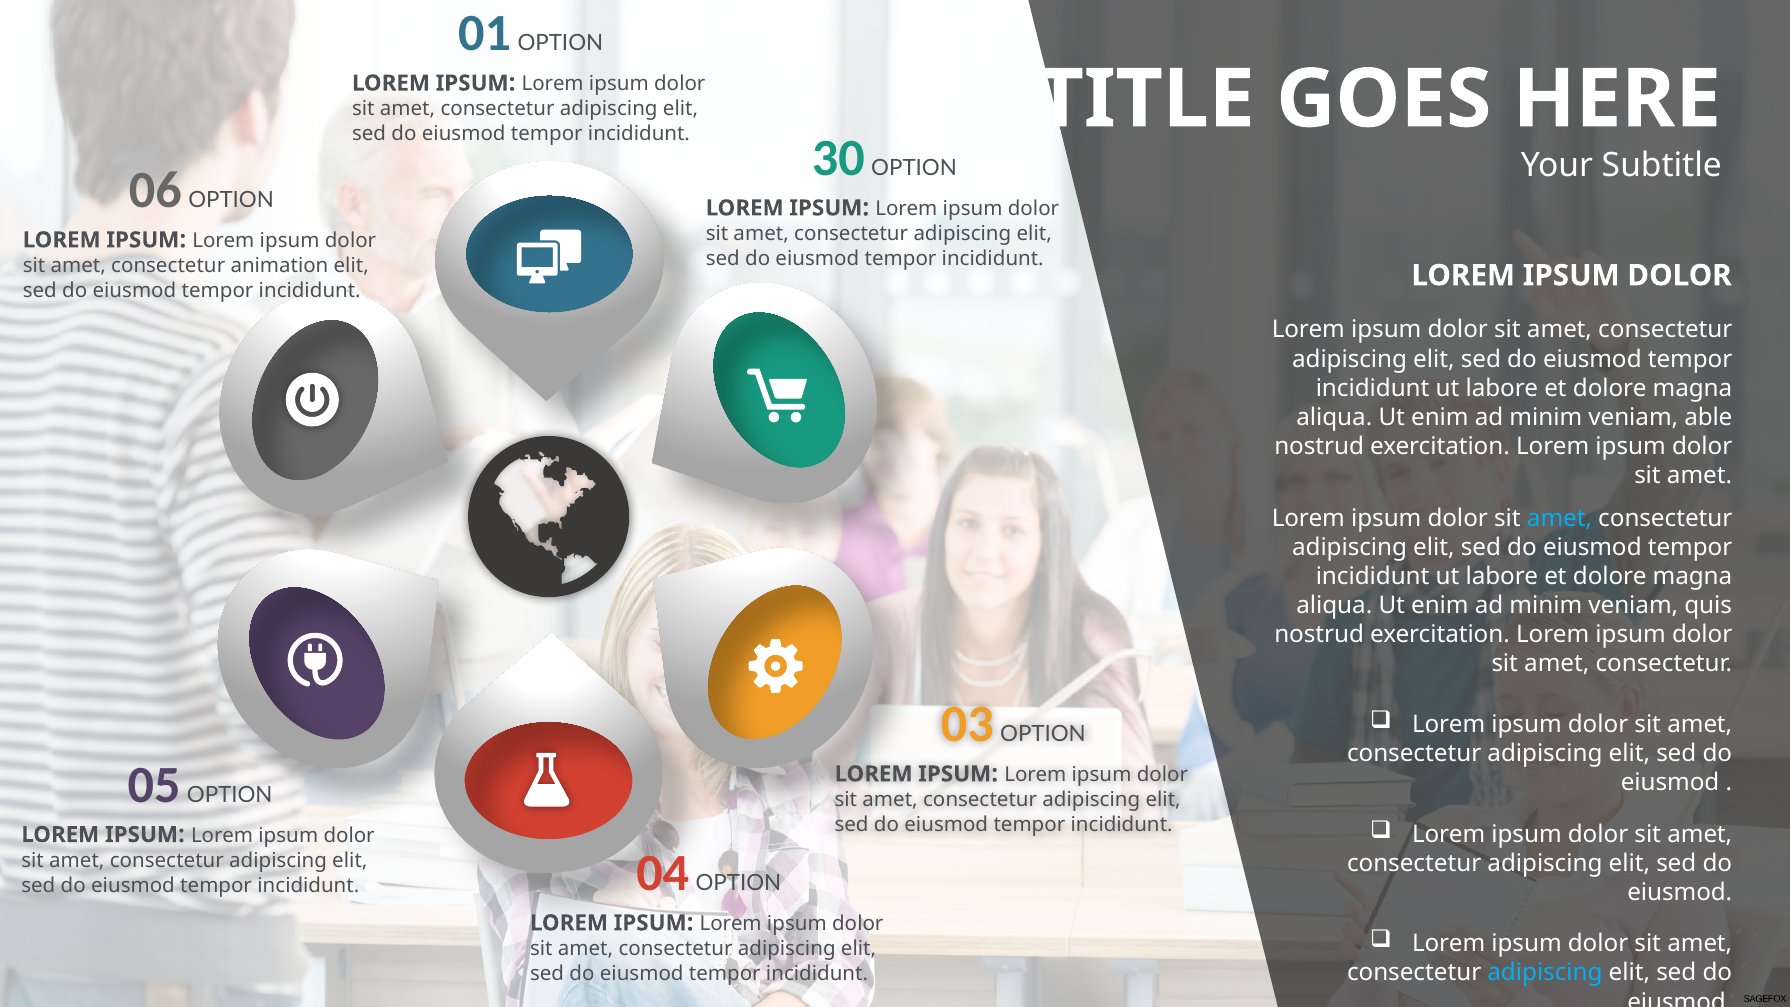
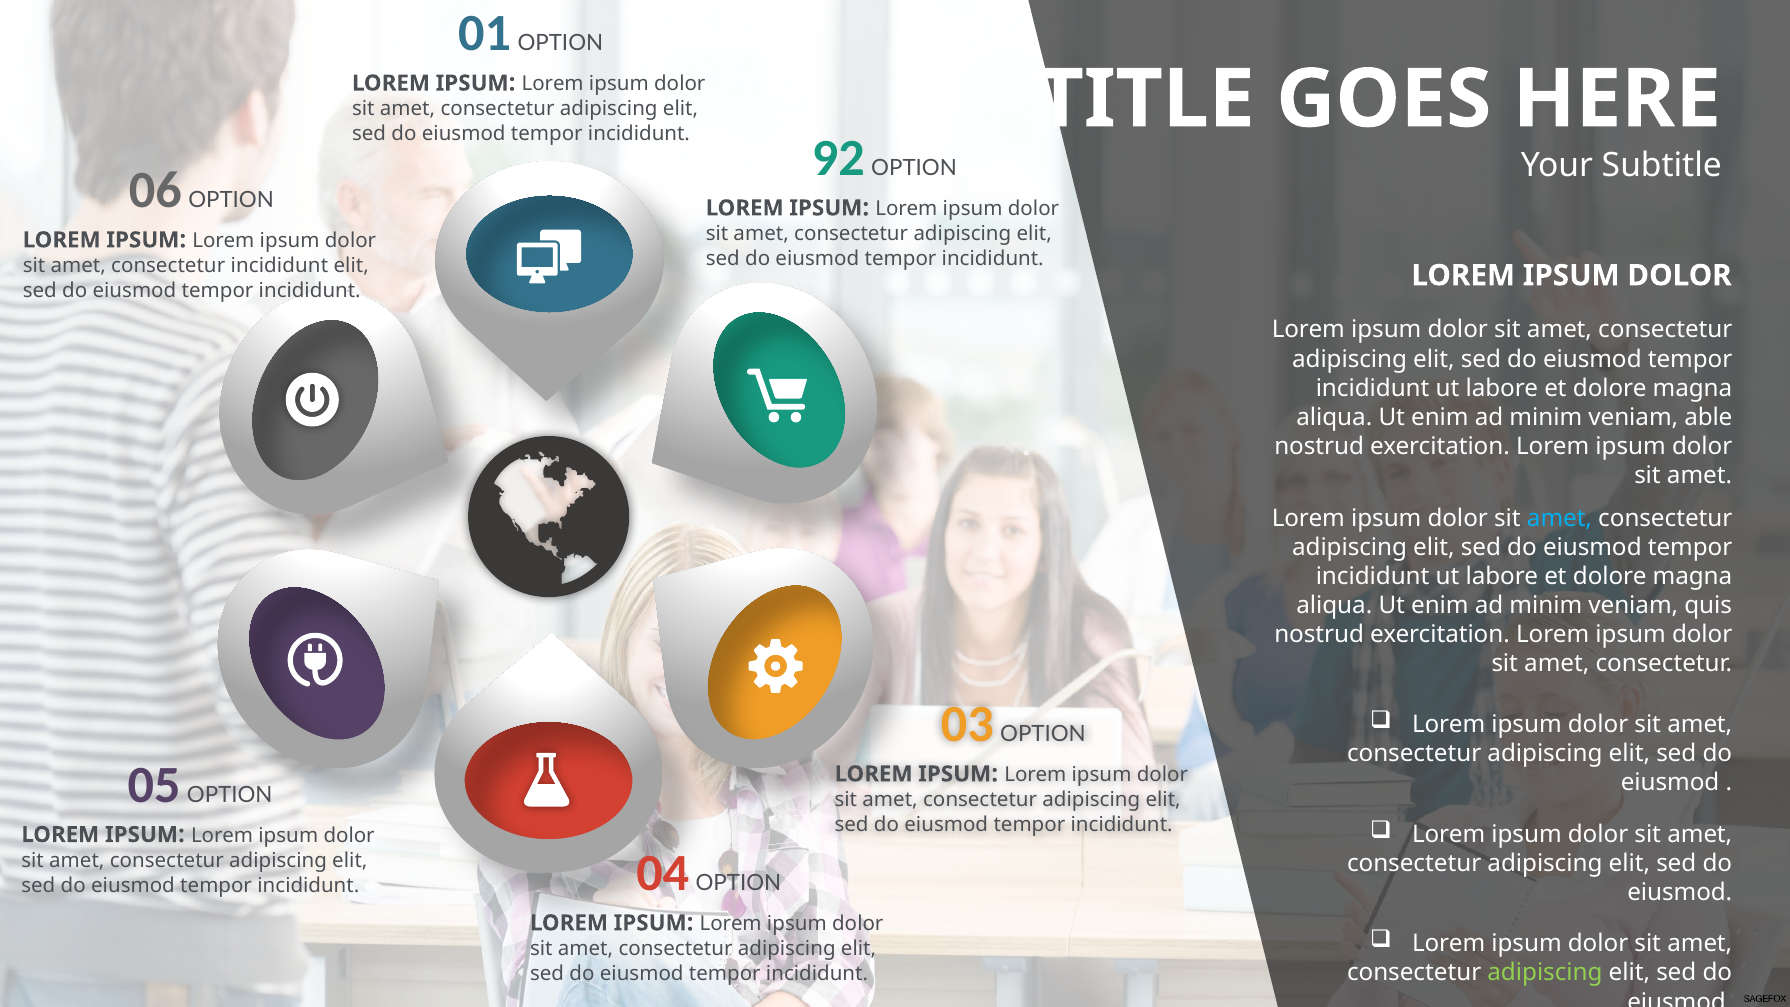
30: 30 -> 92 (838, 159)
consectetur animation: animation -> incididunt (279, 266)
adipiscing colour: light blue -> light green (1545, 973)
